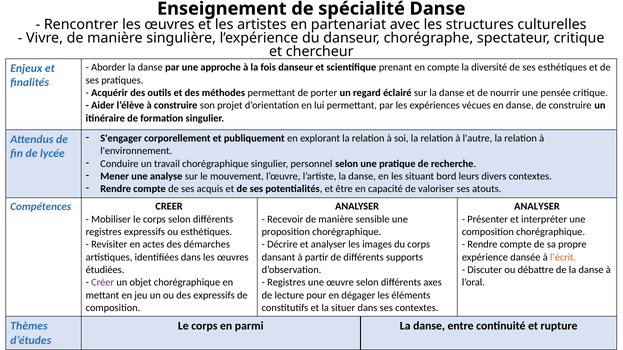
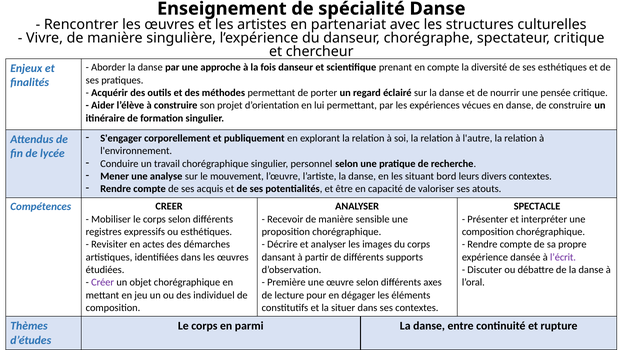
ANALYSER: ANALYSER -> SPECTACLE (537, 207)
l’écrit colour: orange -> purple (563, 257)
Registres: Registres -> Première (286, 283)
des expressifs: expressifs -> individuel (214, 296)
